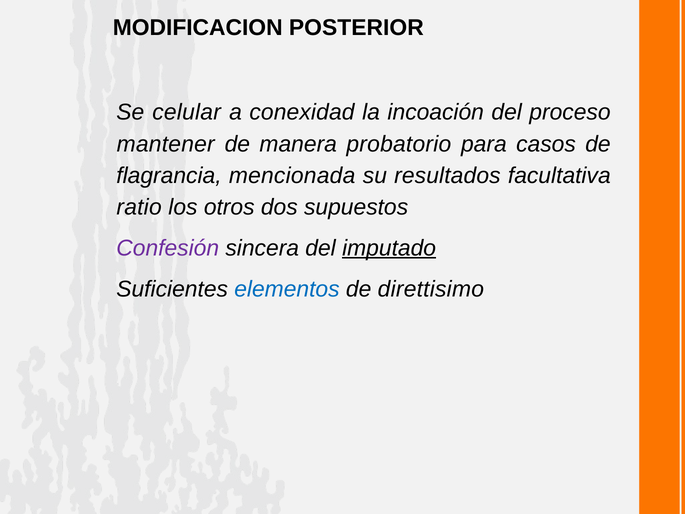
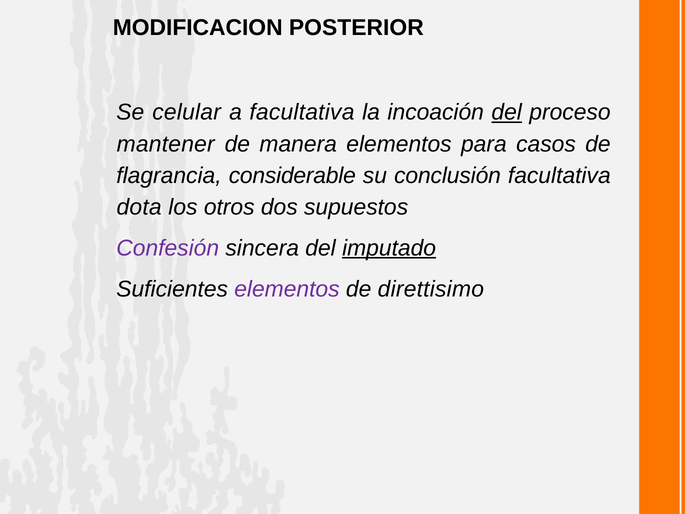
a conexidad: conexidad -> facultativa (302, 112)
del underline: none -> present (507, 112)
manera probatorio: probatorio -> elementos (399, 144)
mencionada: mencionada -> considerable (292, 175)
resultados: resultados -> conclusión (448, 175)
ratio: ratio -> dota (139, 207)
elementos colour: blue -> purple (287, 289)
